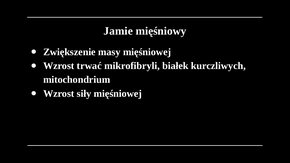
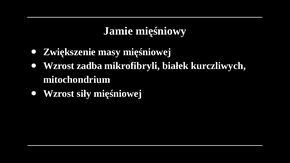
trwać: trwać -> zadba (89, 66)
